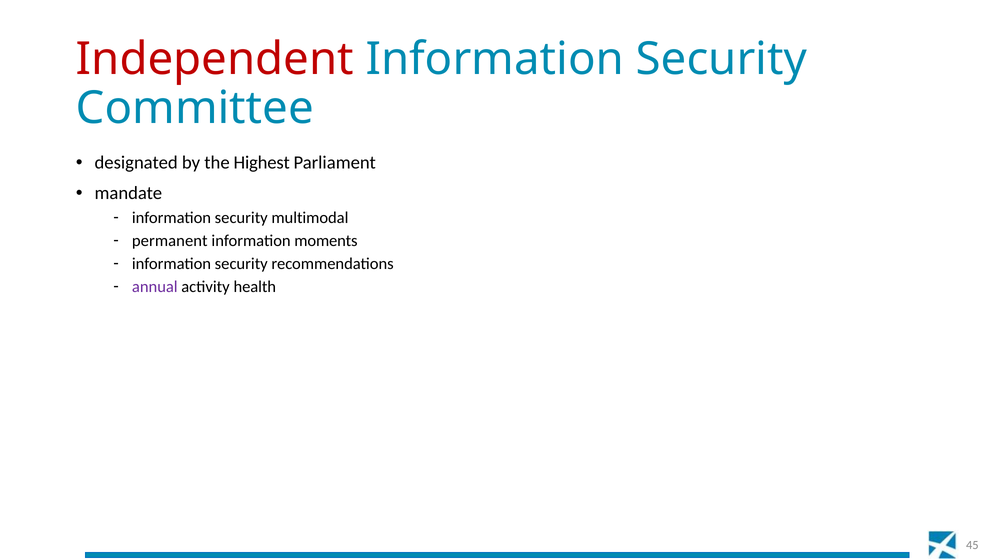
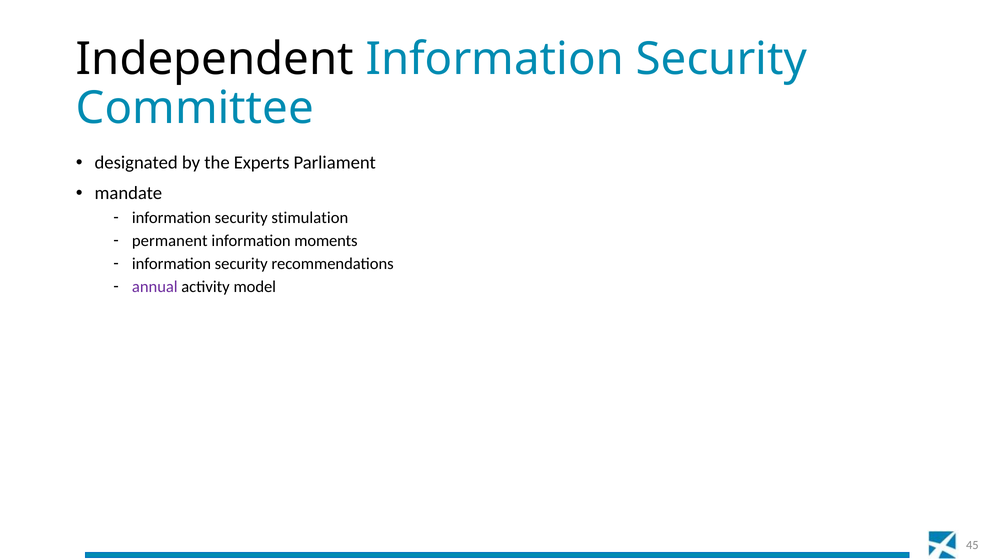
Independent colour: red -> black (215, 59)
Highest: Highest -> Experts (262, 163)
multimodal: multimodal -> stimulation (310, 218)
health: health -> model (255, 287)
